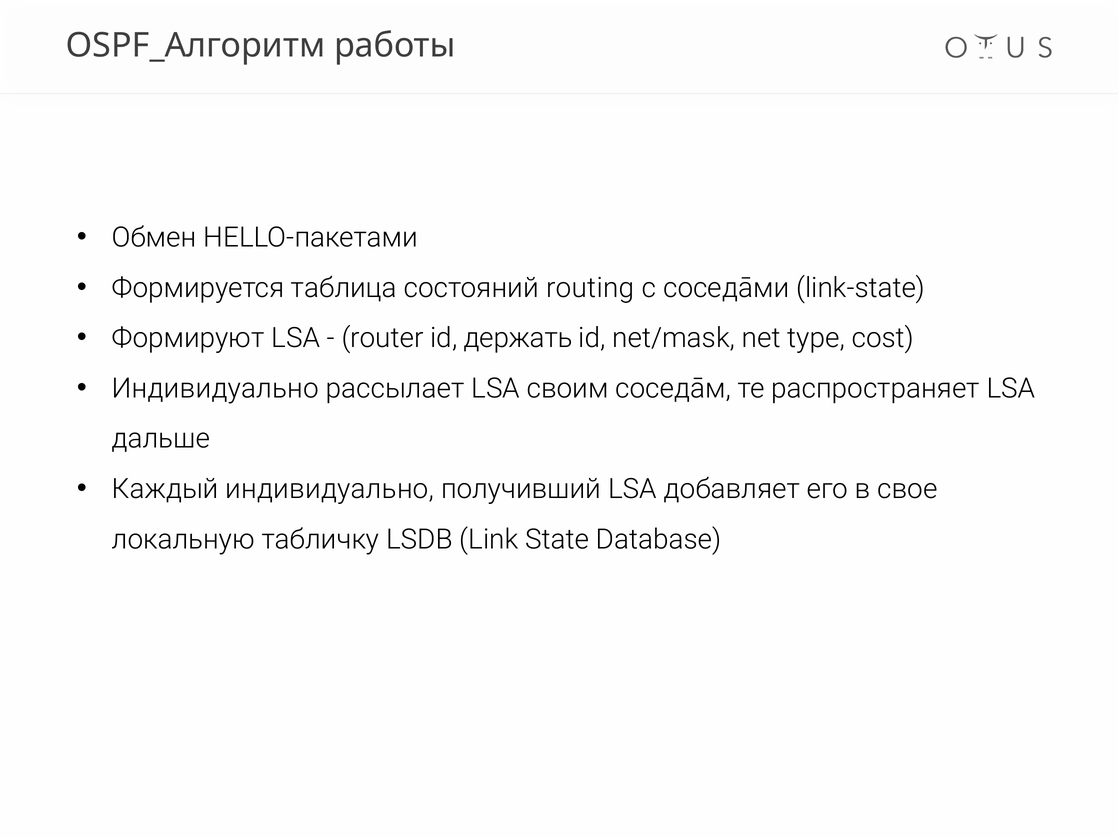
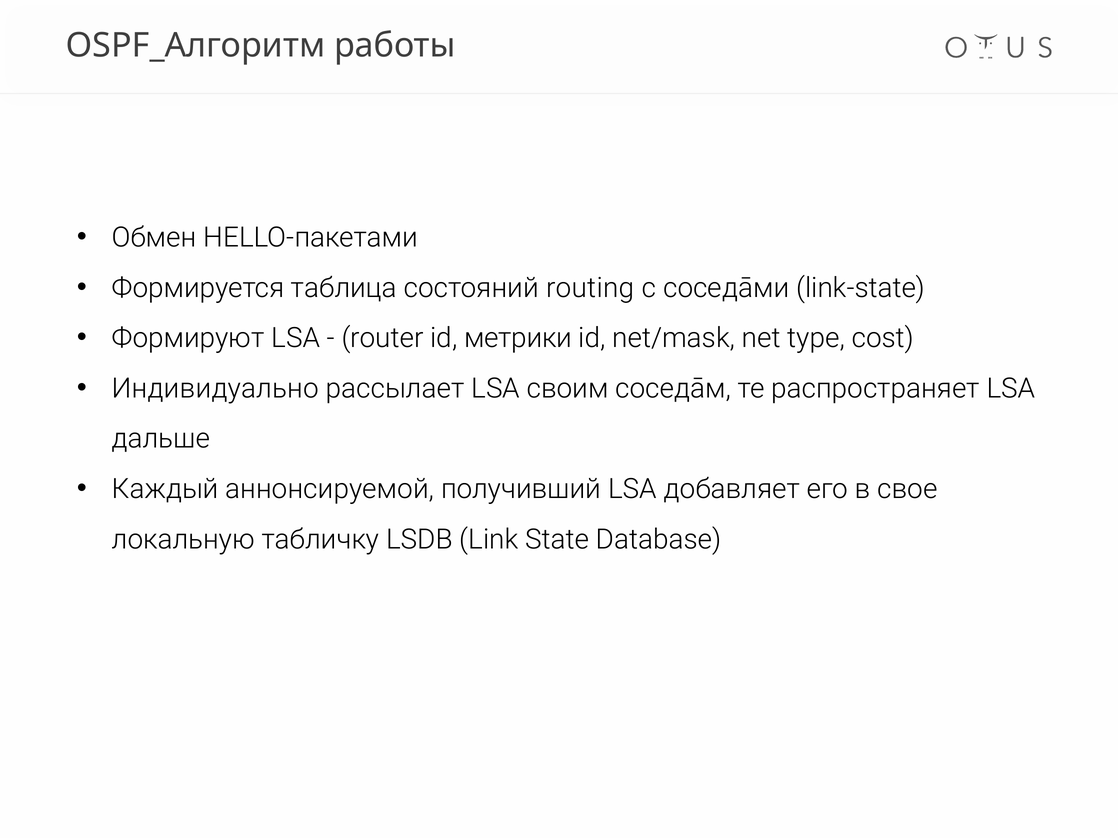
держать: держать -> метрики (518, 338)
Каждый индивидуально: индивидуально -> аннонсируемой (330, 489)
